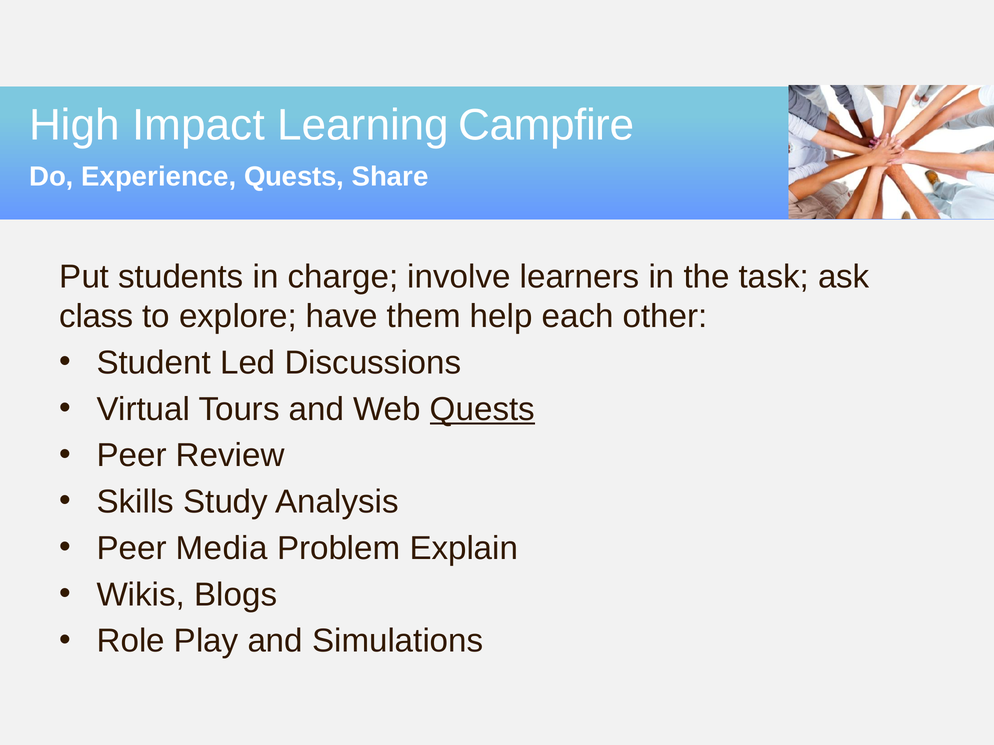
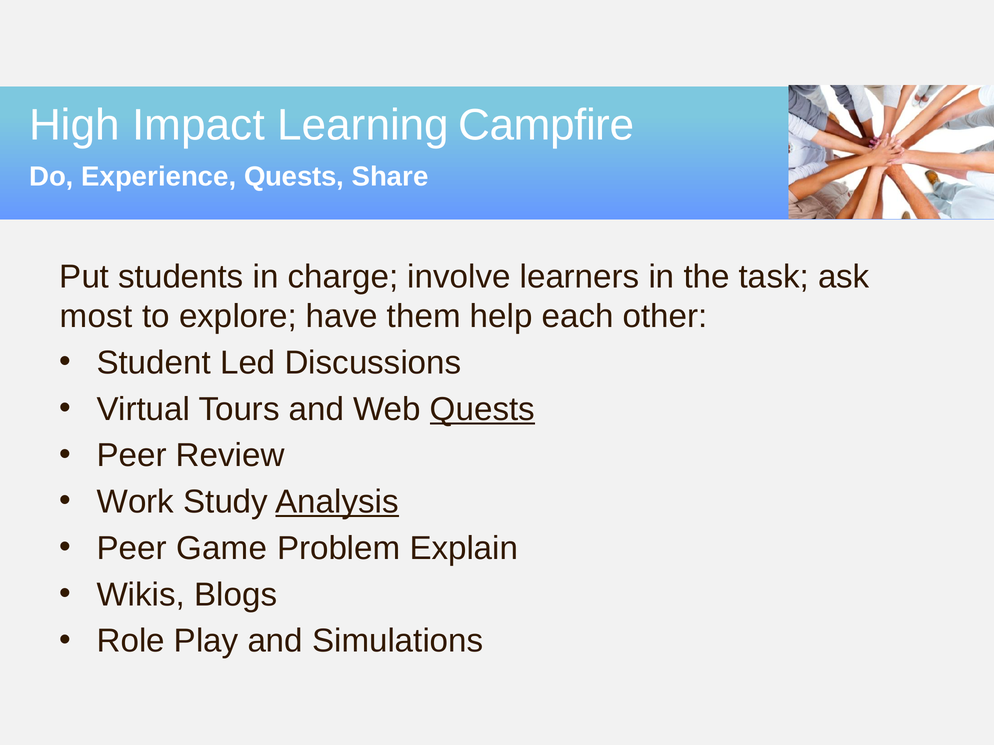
class: class -> most (96, 317)
Skills: Skills -> Work (135, 502)
Analysis underline: none -> present (337, 502)
Media: Media -> Game (222, 549)
